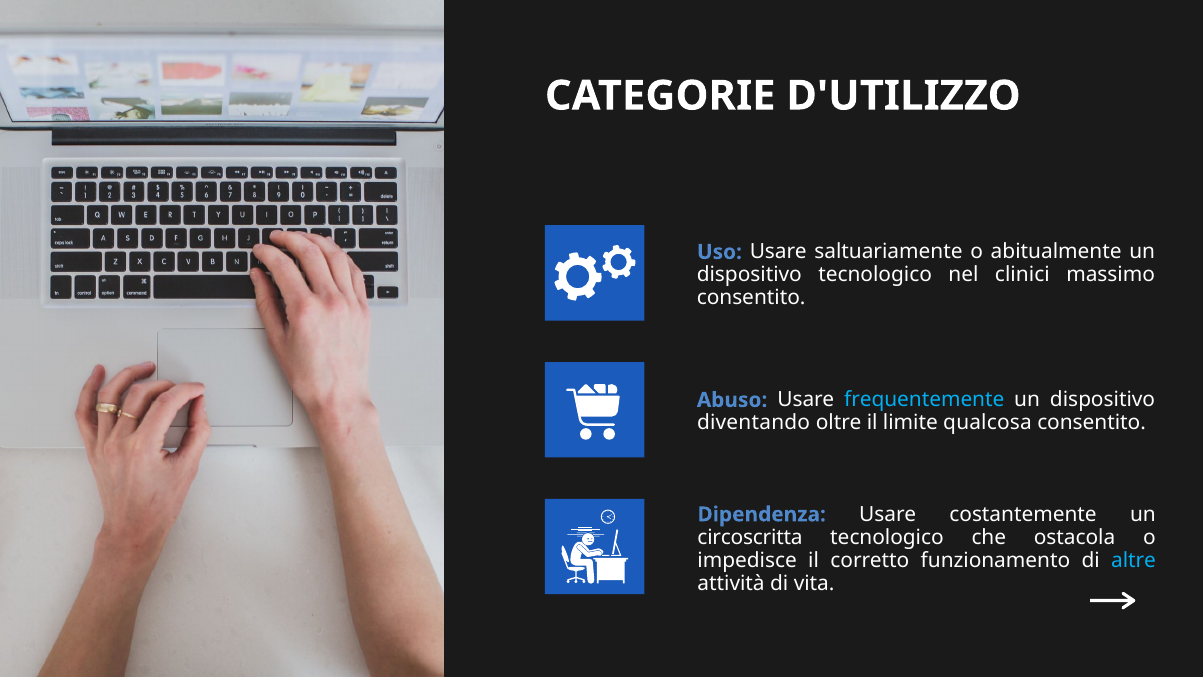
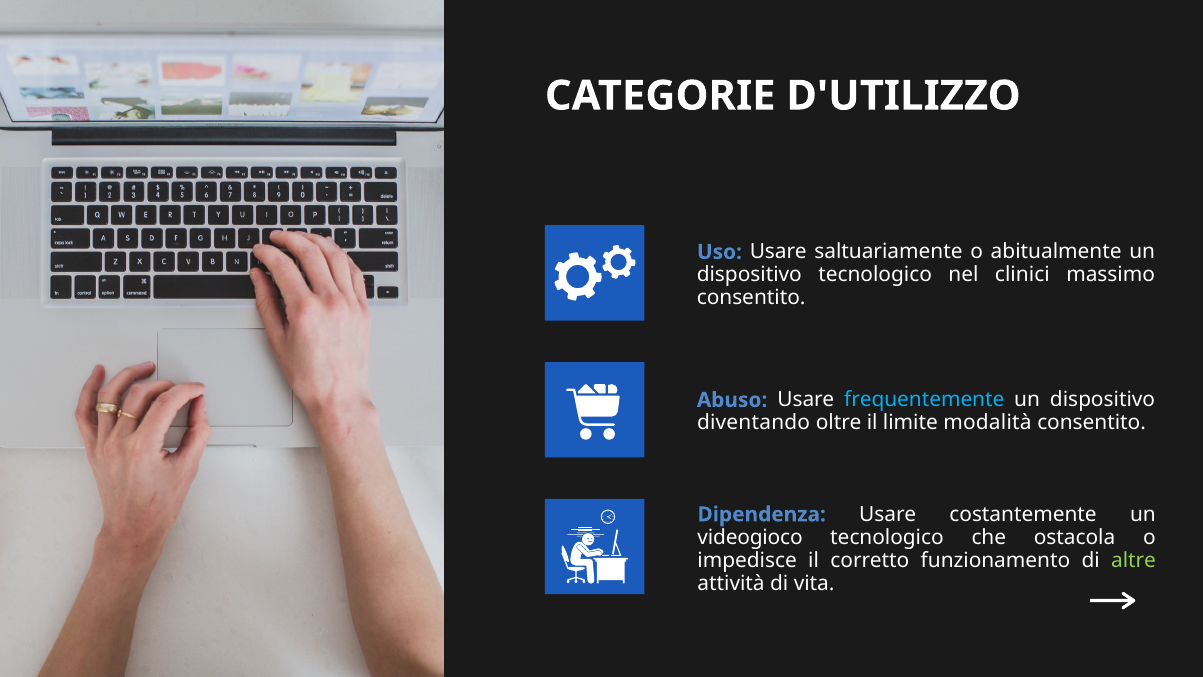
qualcosa: qualcosa -> modalità (987, 423)
circoscritta: circoscritta -> videogioco (750, 537)
altre colour: light blue -> light green (1134, 560)
